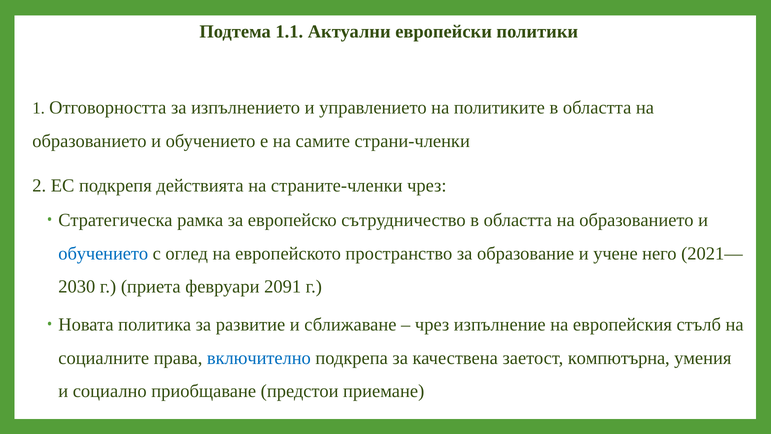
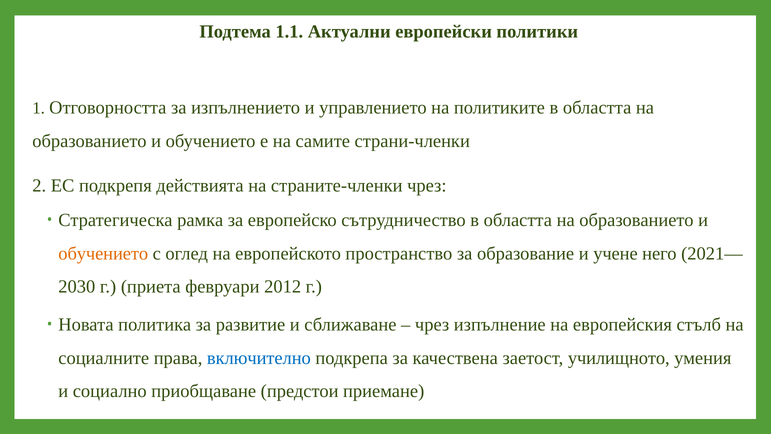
обучението colour: blue -> orange (103, 253)
2091: 2091 -> 2012 (283, 287)
компютърна: компютърна -> училищното (619, 358)
